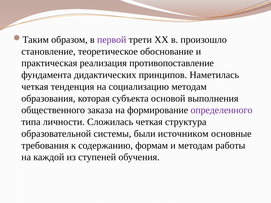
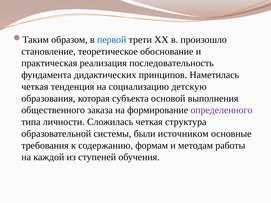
первой colour: purple -> blue (112, 40)
противопоставление: противопоставление -> последовательность (171, 63)
социализацию методам: методам -> детскую (189, 87)
